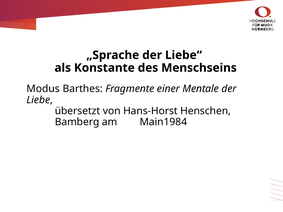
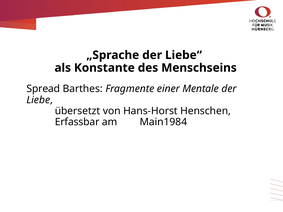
Modus: Modus -> Spread (43, 89)
Bamberg: Bamberg -> Erfassbar (77, 122)
